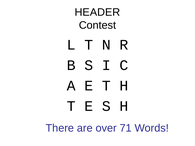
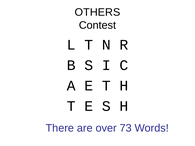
HEADER: HEADER -> OTHERS (97, 12)
71: 71 -> 73 (126, 128)
